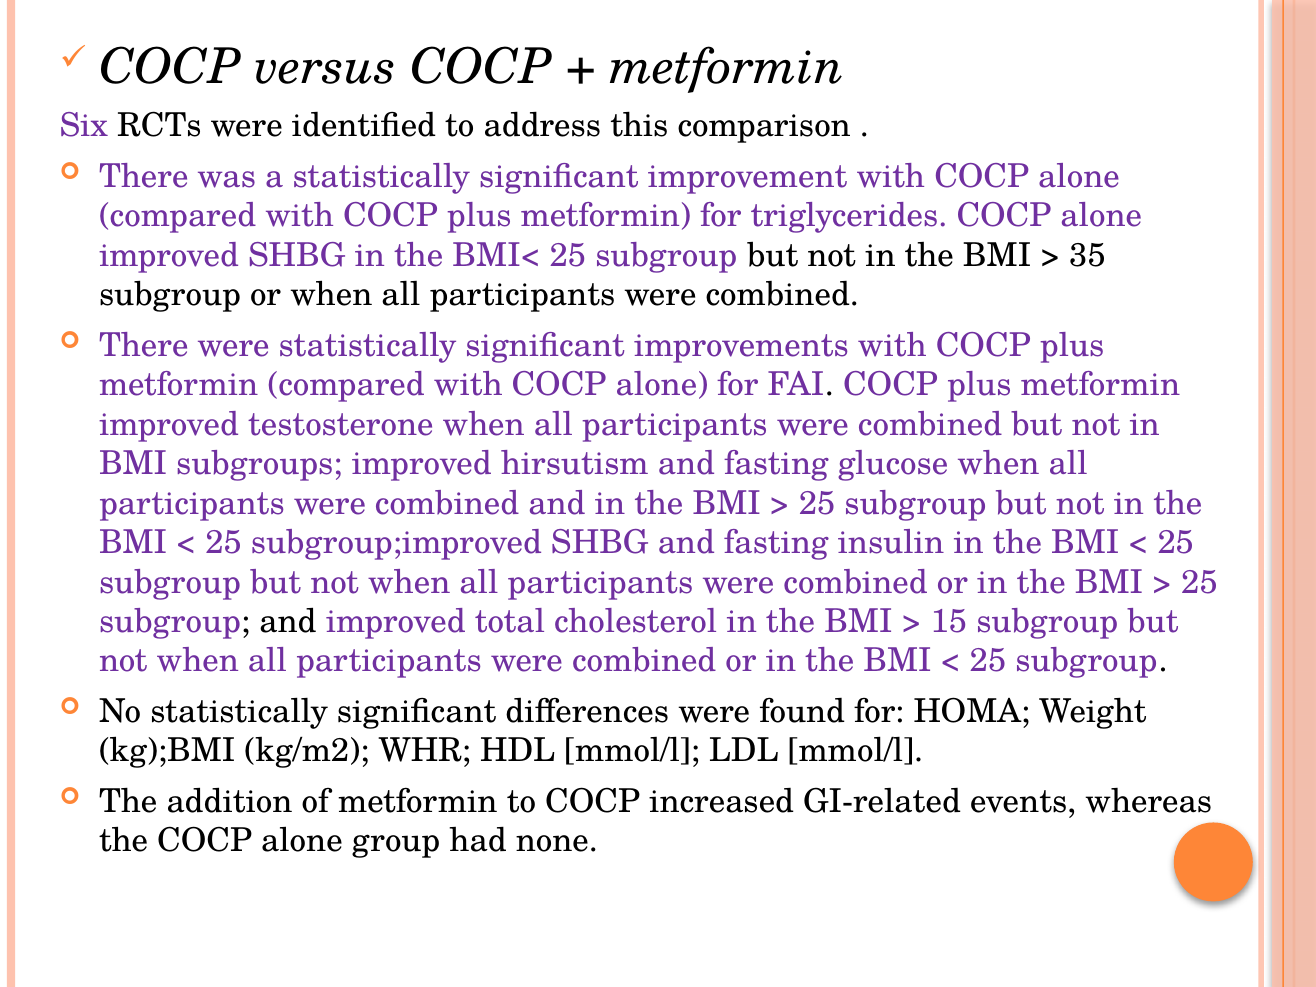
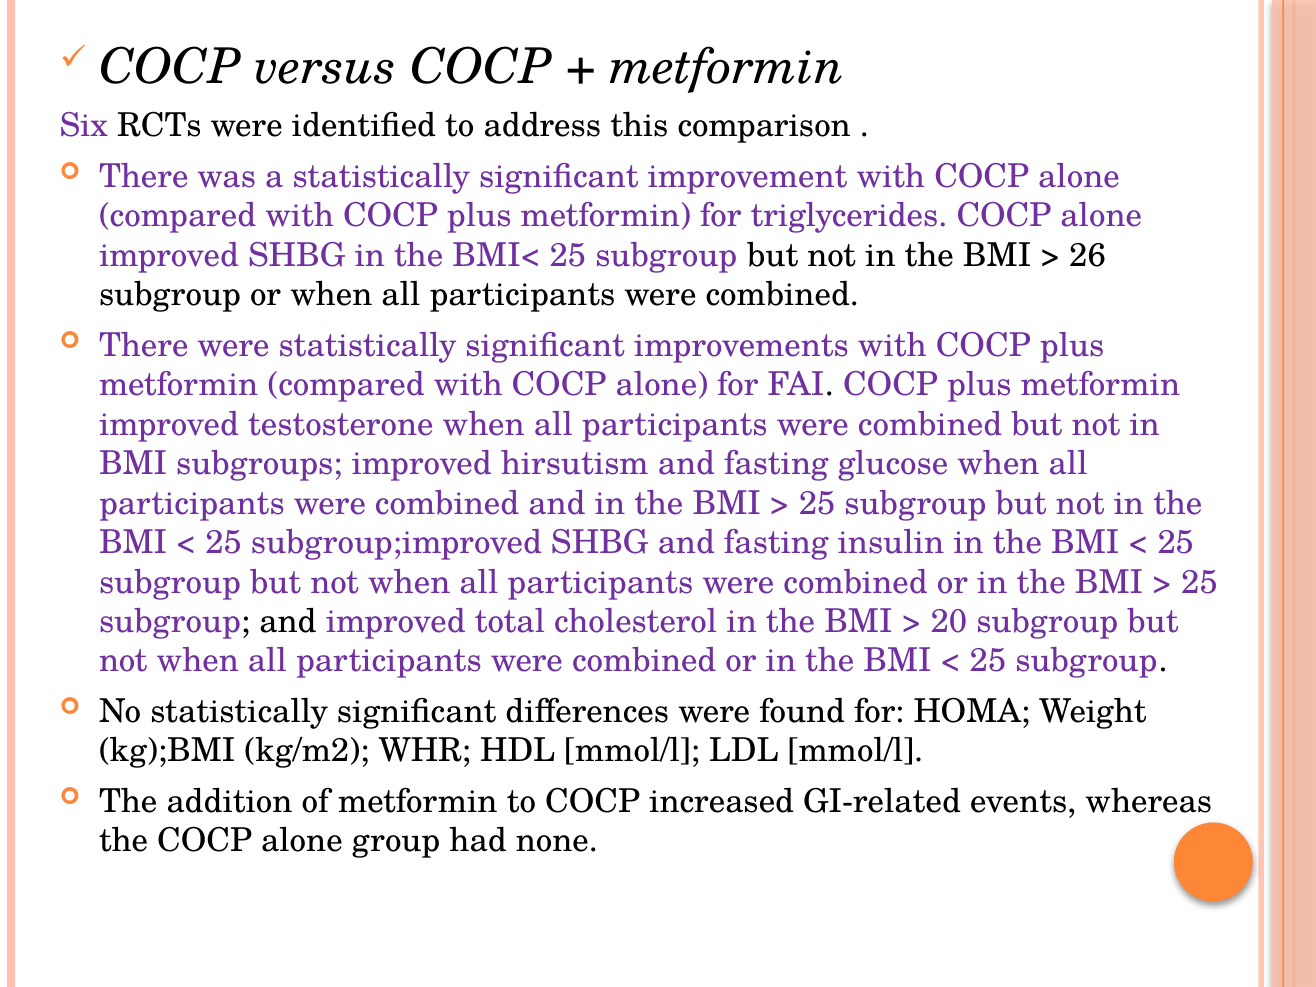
35: 35 -> 26 (1088, 255)
15: 15 -> 20 (949, 622)
